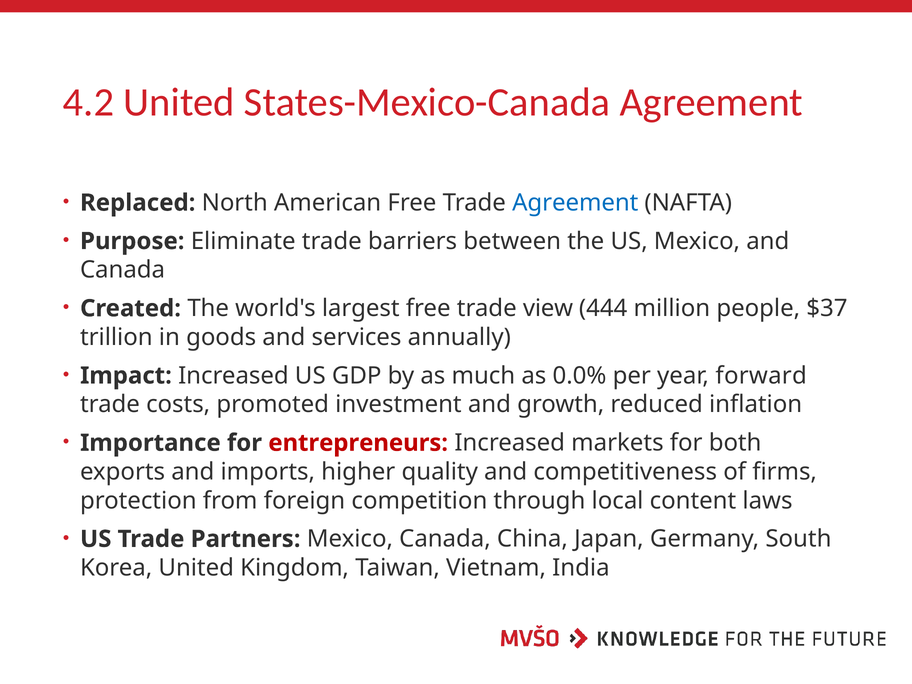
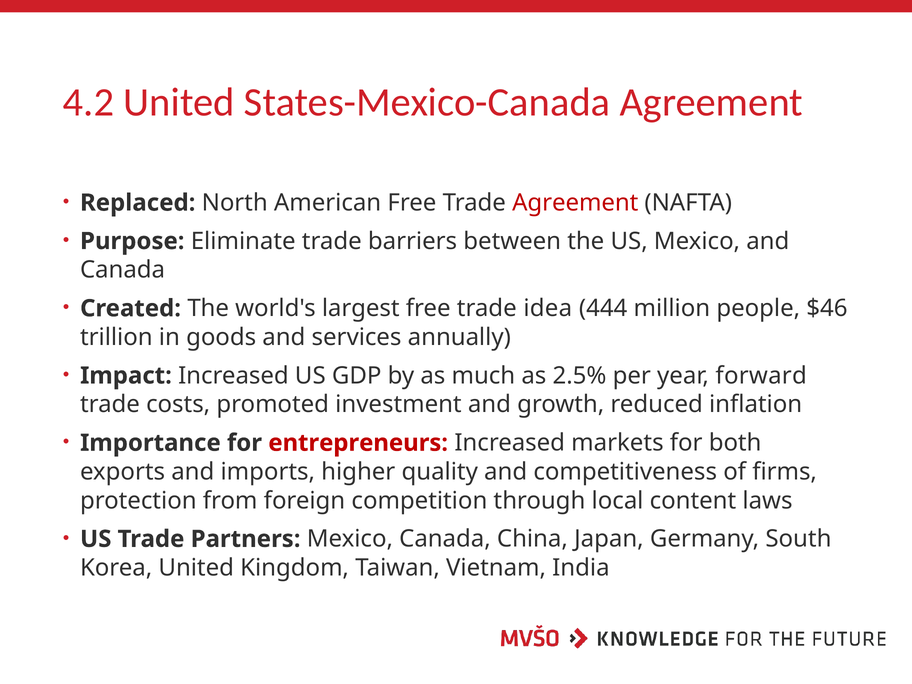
Agreement colour: blue -> red (575, 203)
view: view -> idea (548, 308)
$37: $37 -> $46 (827, 308)
0.0%: 0.0% -> 2.5% (580, 376)
